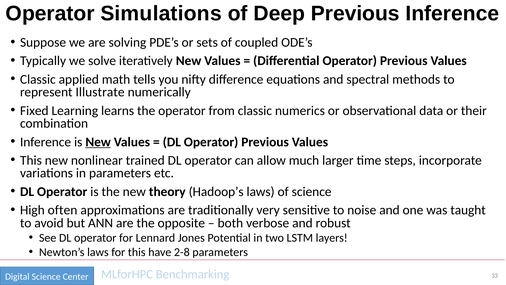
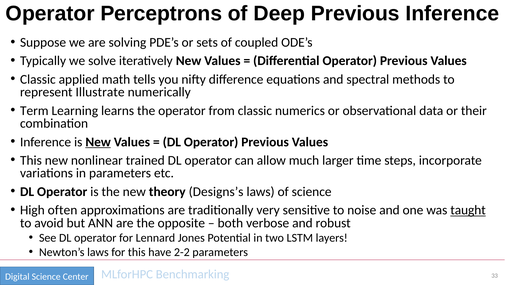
Simulations: Simulations -> Perceptrons (161, 13)
Fixed: Fixed -> Term (34, 111)
Hadoop’s: Hadoop’s -> Designs’s (216, 191)
taught underline: none -> present (468, 210)
2-8: 2-8 -> 2-2 (182, 252)
